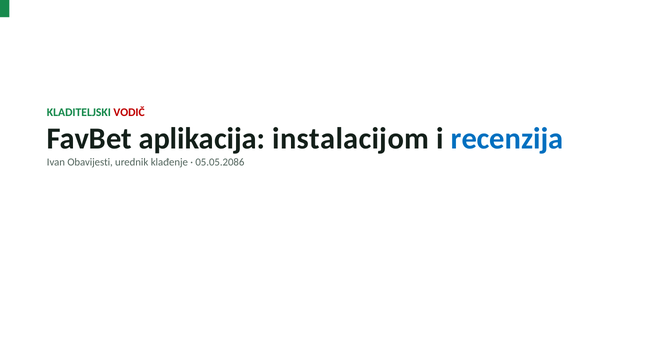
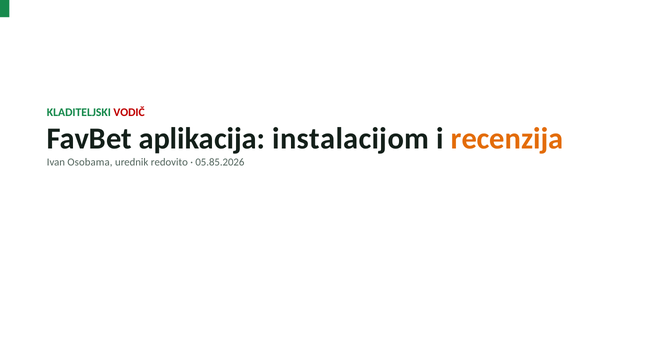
recenzija colour: blue -> orange (507, 139)
Obavijesti: Obavijesti -> Osobama (90, 162)
klađenje: klađenje -> redovito (169, 162)
05.05.2086: 05.05.2086 -> 05.85.2026 (220, 162)
